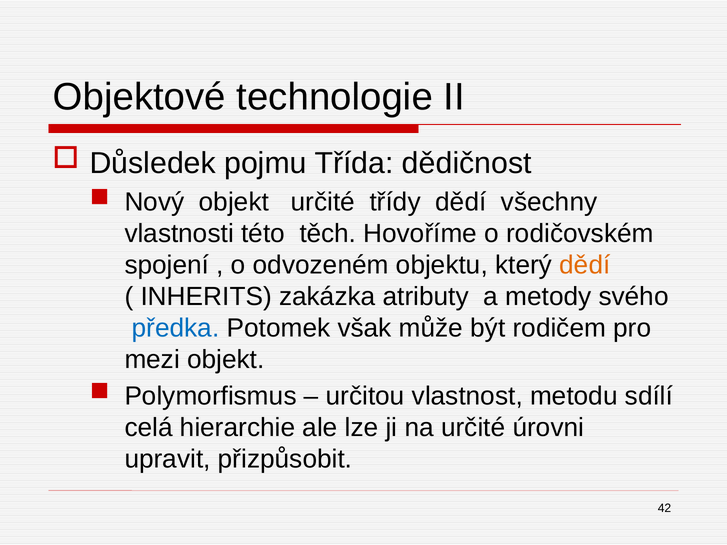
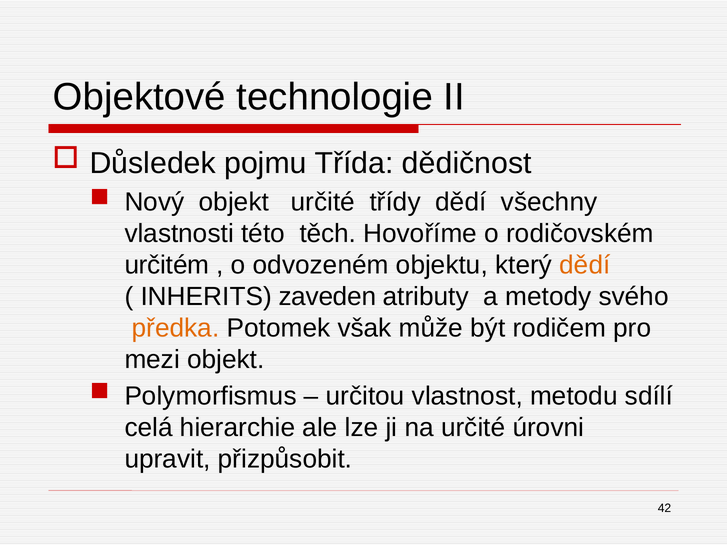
spojení: spojení -> určitém (167, 265)
zakázka: zakázka -> zaveden (327, 297)
předka colour: blue -> orange (176, 328)
